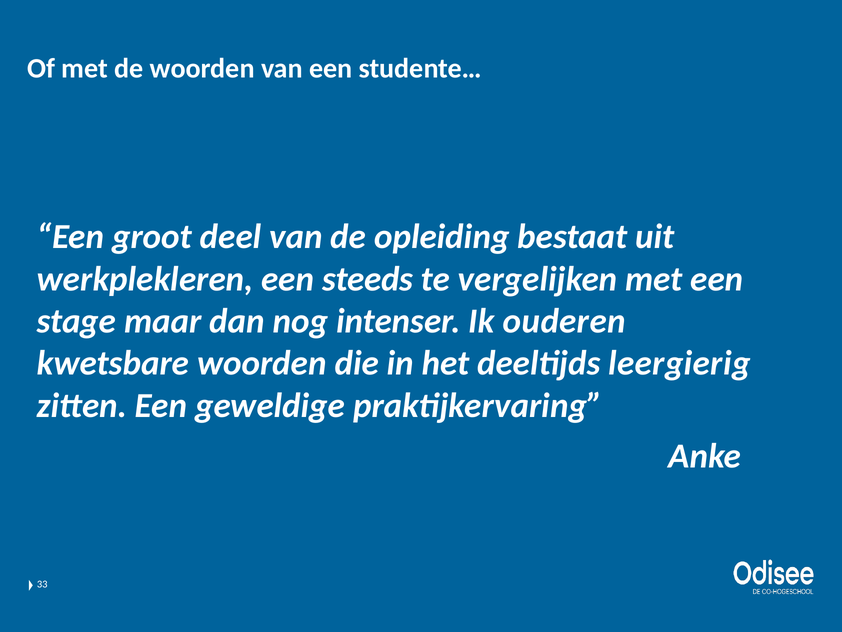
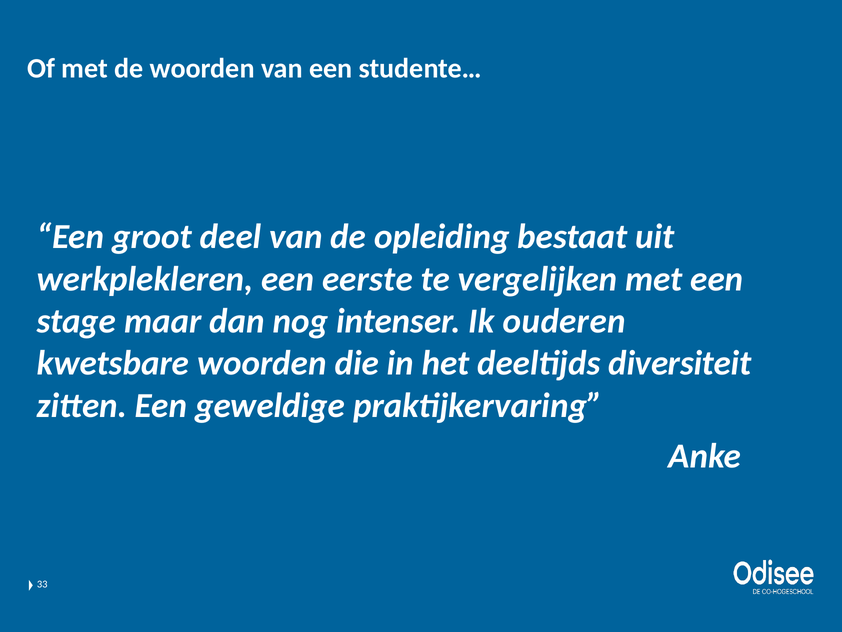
steeds: steeds -> eerste (367, 279)
leergierig: leergierig -> diversiteit (680, 363)
